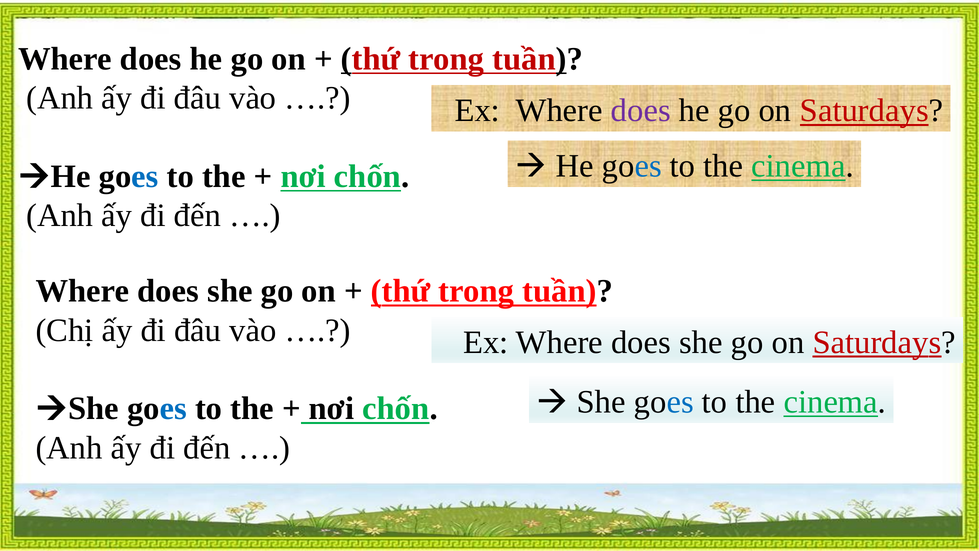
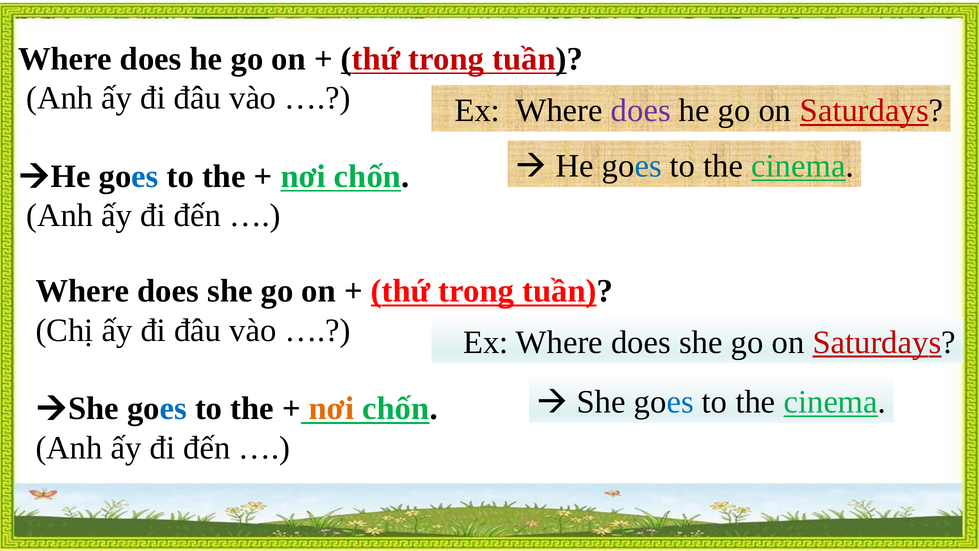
nơi colour: black -> orange (331, 408)
